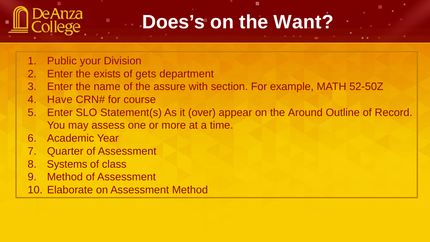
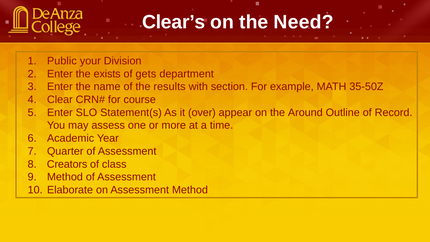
Does’s: Does’s -> Clear’s (174, 22)
Want: Want -> Need (304, 22)
assure: assure -> results (170, 87)
52-50Z: 52-50Z -> 35-50Z (366, 87)
Have: Have -> Clear (60, 100)
Systems: Systems -> Creators (67, 164)
